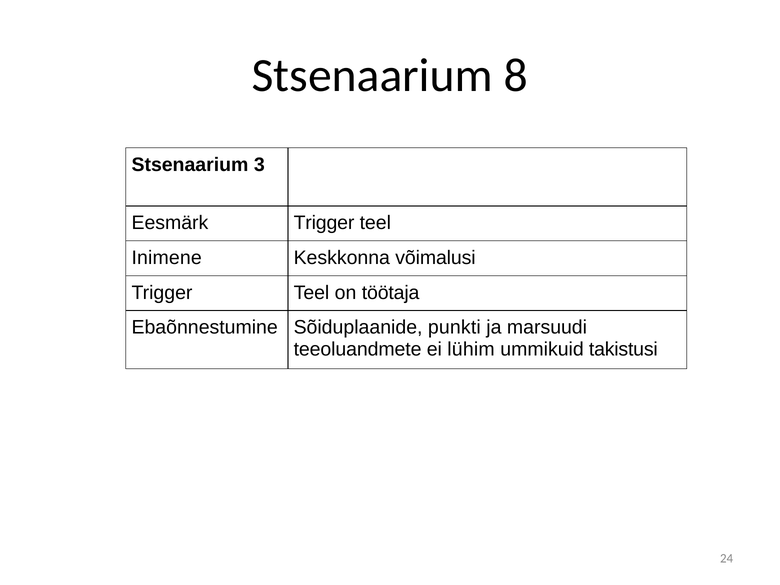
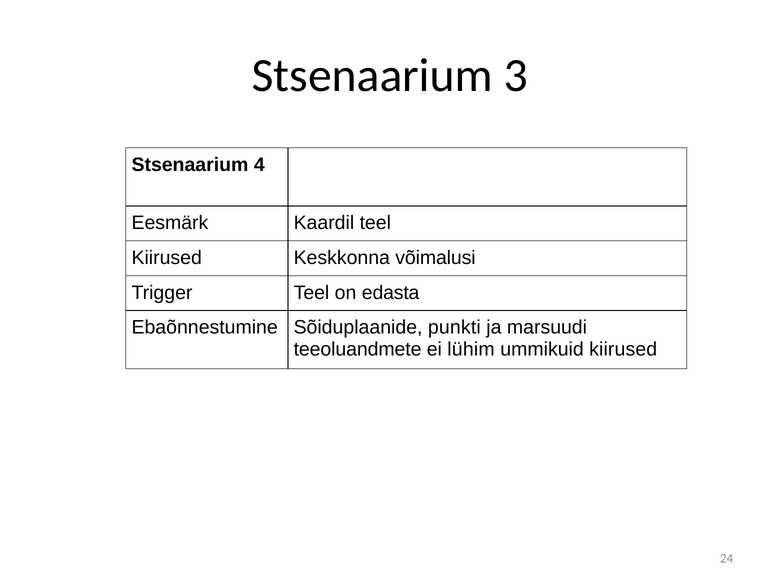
8: 8 -> 3 (516, 76)
3: 3 -> 4 (259, 165)
Eesmärk Trigger: Trigger -> Kaardil (324, 223)
Inimene: Inimene -> Kiirused (167, 258)
töötaja: töötaja -> edasta (391, 293)
ummikuid takistusi: takistusi -> kiirused (623, 349)
